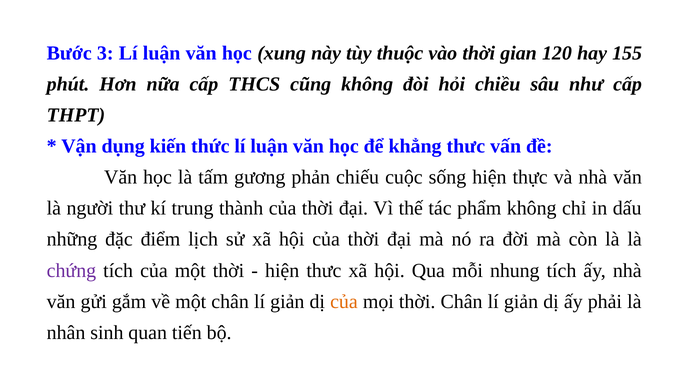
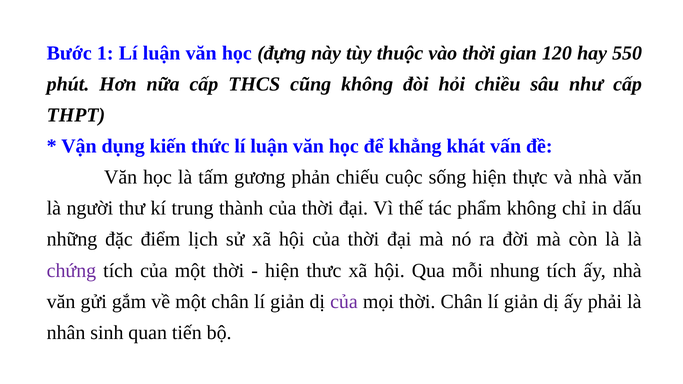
3: 3 -> 1 (105, 53)
xung: xung -> đựng (282, 53)
155: 155 -> 550 (627, 53)
khẳng thưc: thưc -> khát (466, 146)
của colour: orange -> purple (344, 302)
